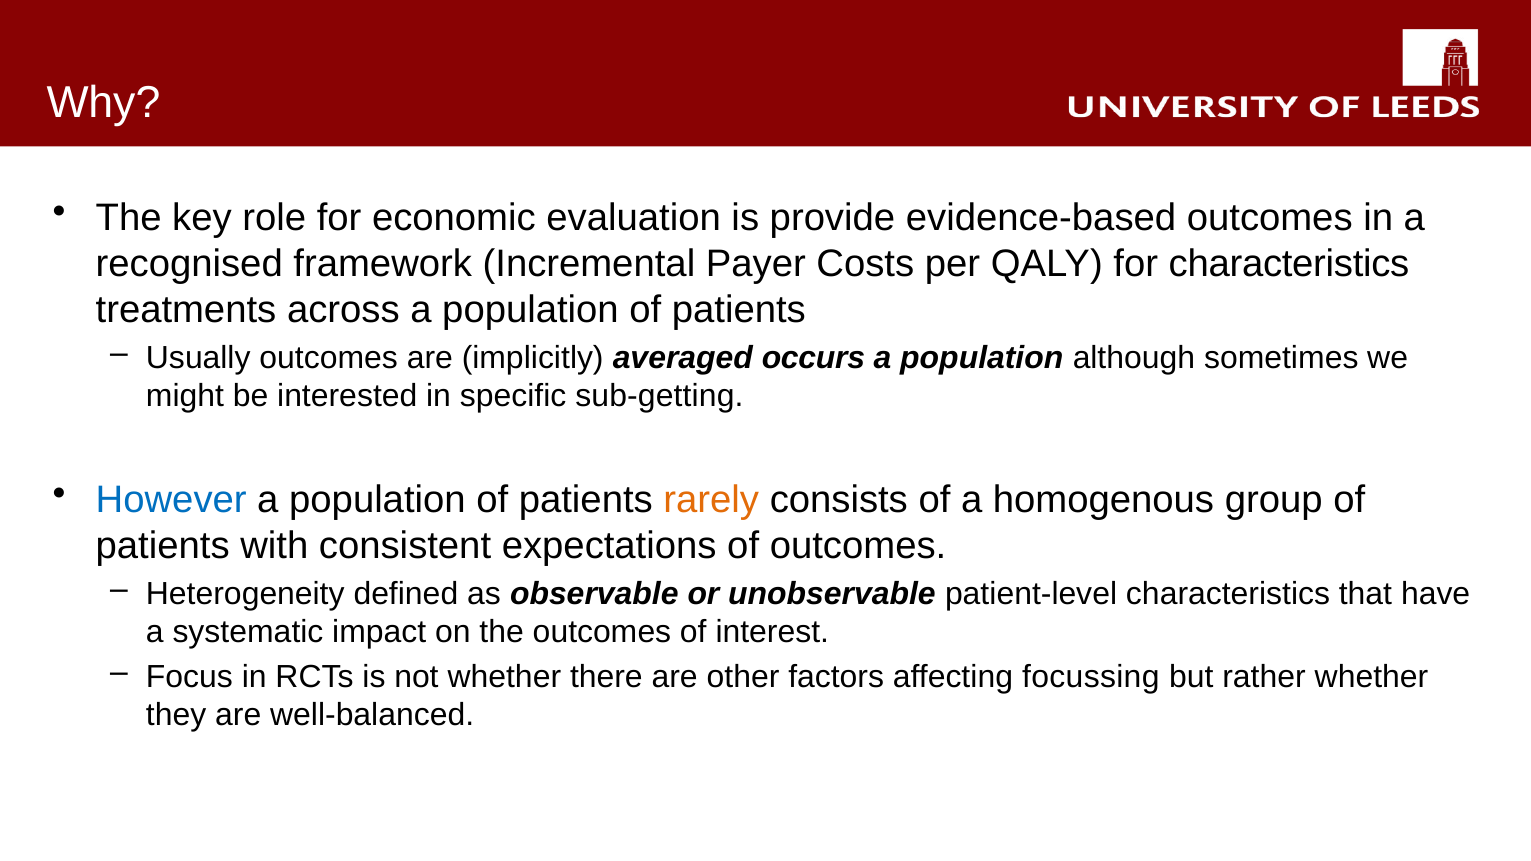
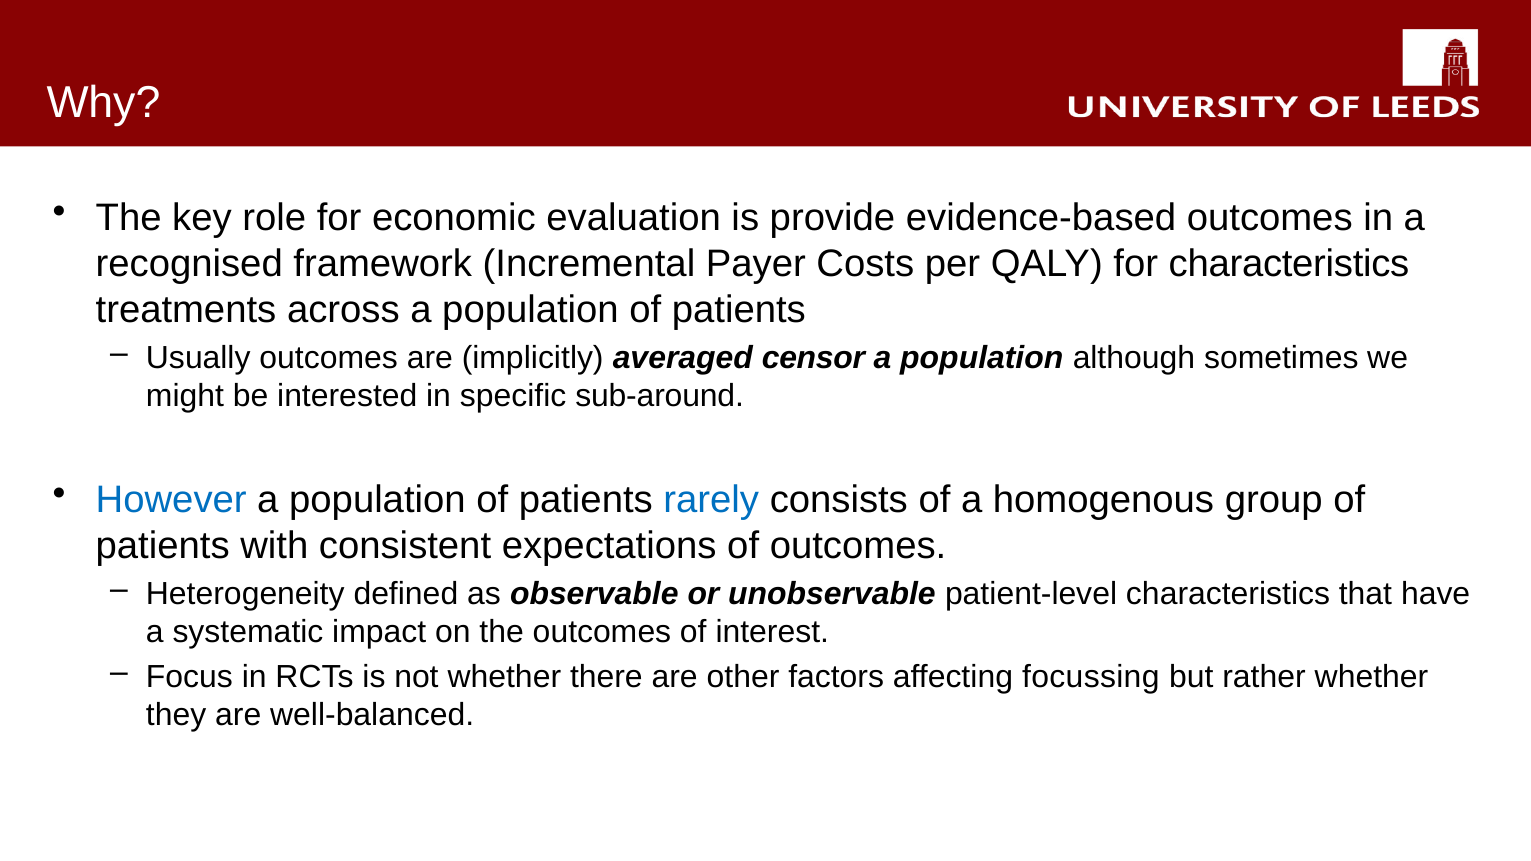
occurs: occurs -> censor (813, 358)
sub-getting: sub-getting -> sub-around (660, 396)
rarely colour: orange -> blue (711, 500)
